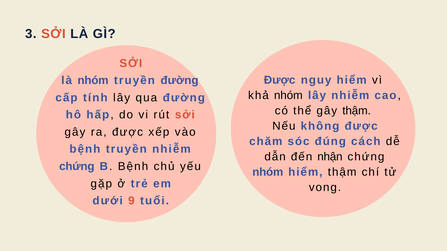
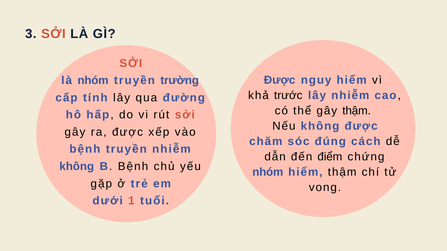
truyền đường: đường -> trường (180, 81)
khả nhóm: nhóm -> trước (288, 95)
nhận: nhận -> điểm (330, 157)
chứng: chứng -> không (77, 167)
9: 9 -> 1 (131, 201)
